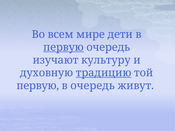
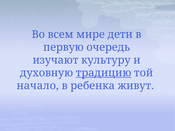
первую underline: present -> none (63, 47)
первую: первую -> начало (38, 86)
в очередь: очередь -> ребенка (93, 86)
